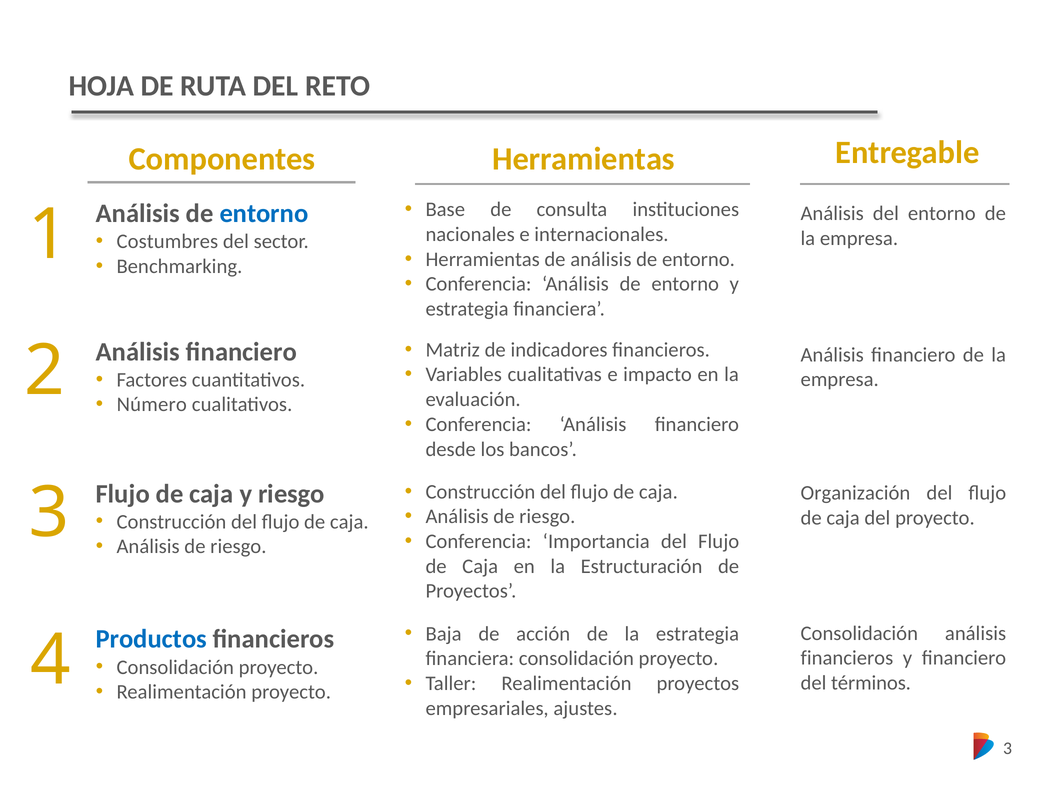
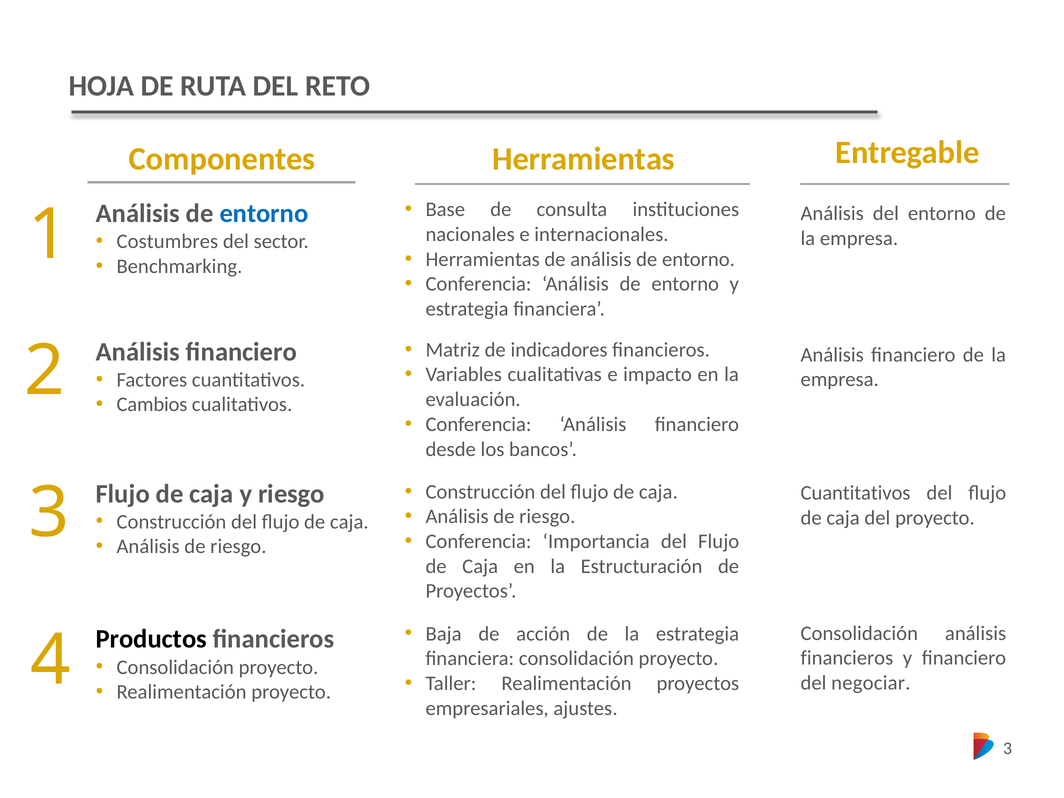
Número: Número -> Cambios (152, 405)
Organización: Organización -> Cuantitativos (856, 493)
Productos colour: blue -> black (151, 639)
términos: términos -> negociar (871, 683)
